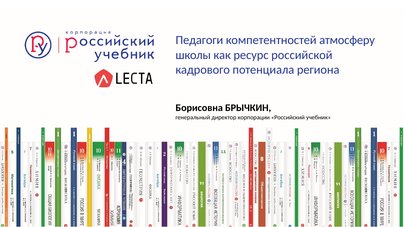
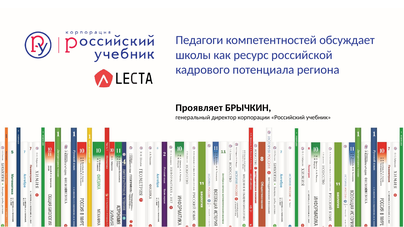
атмосферу: атмосферу -> обсуждает (347, 40)
Борисовна: Борисовна -> Проявляет (199, 108)
